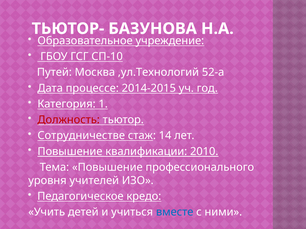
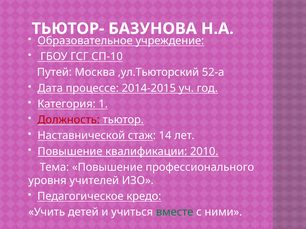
,ул.Технологий: ,ул.Технологий -> ,ул.Тьюторский (158, 73)
Сотрудничестве: Сотрудничестве -> Наставнической (81, 136)
вместе colour: blue -> green (175, 213)
